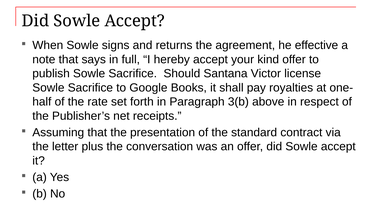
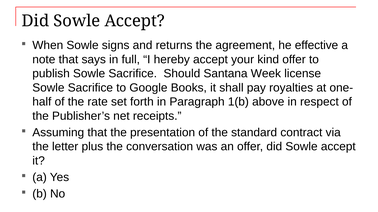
Victor: Victor -> Week (266, 74)
3(b: 3(b -> 1(b (238, 102)
